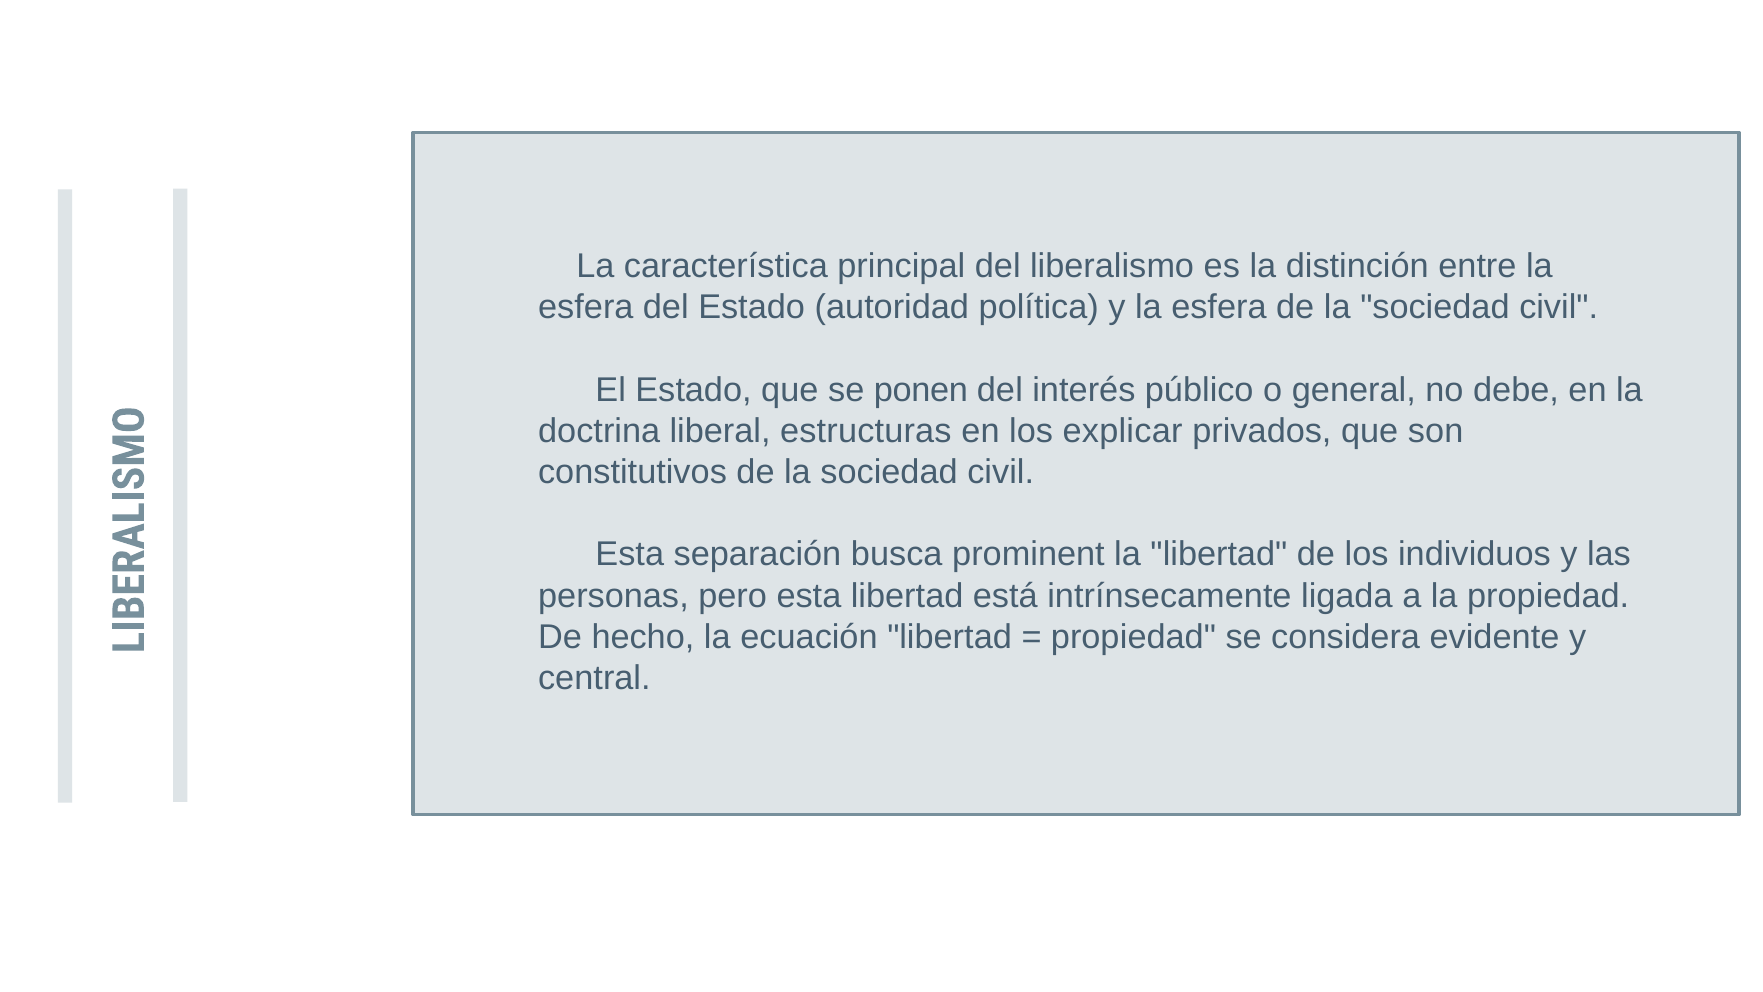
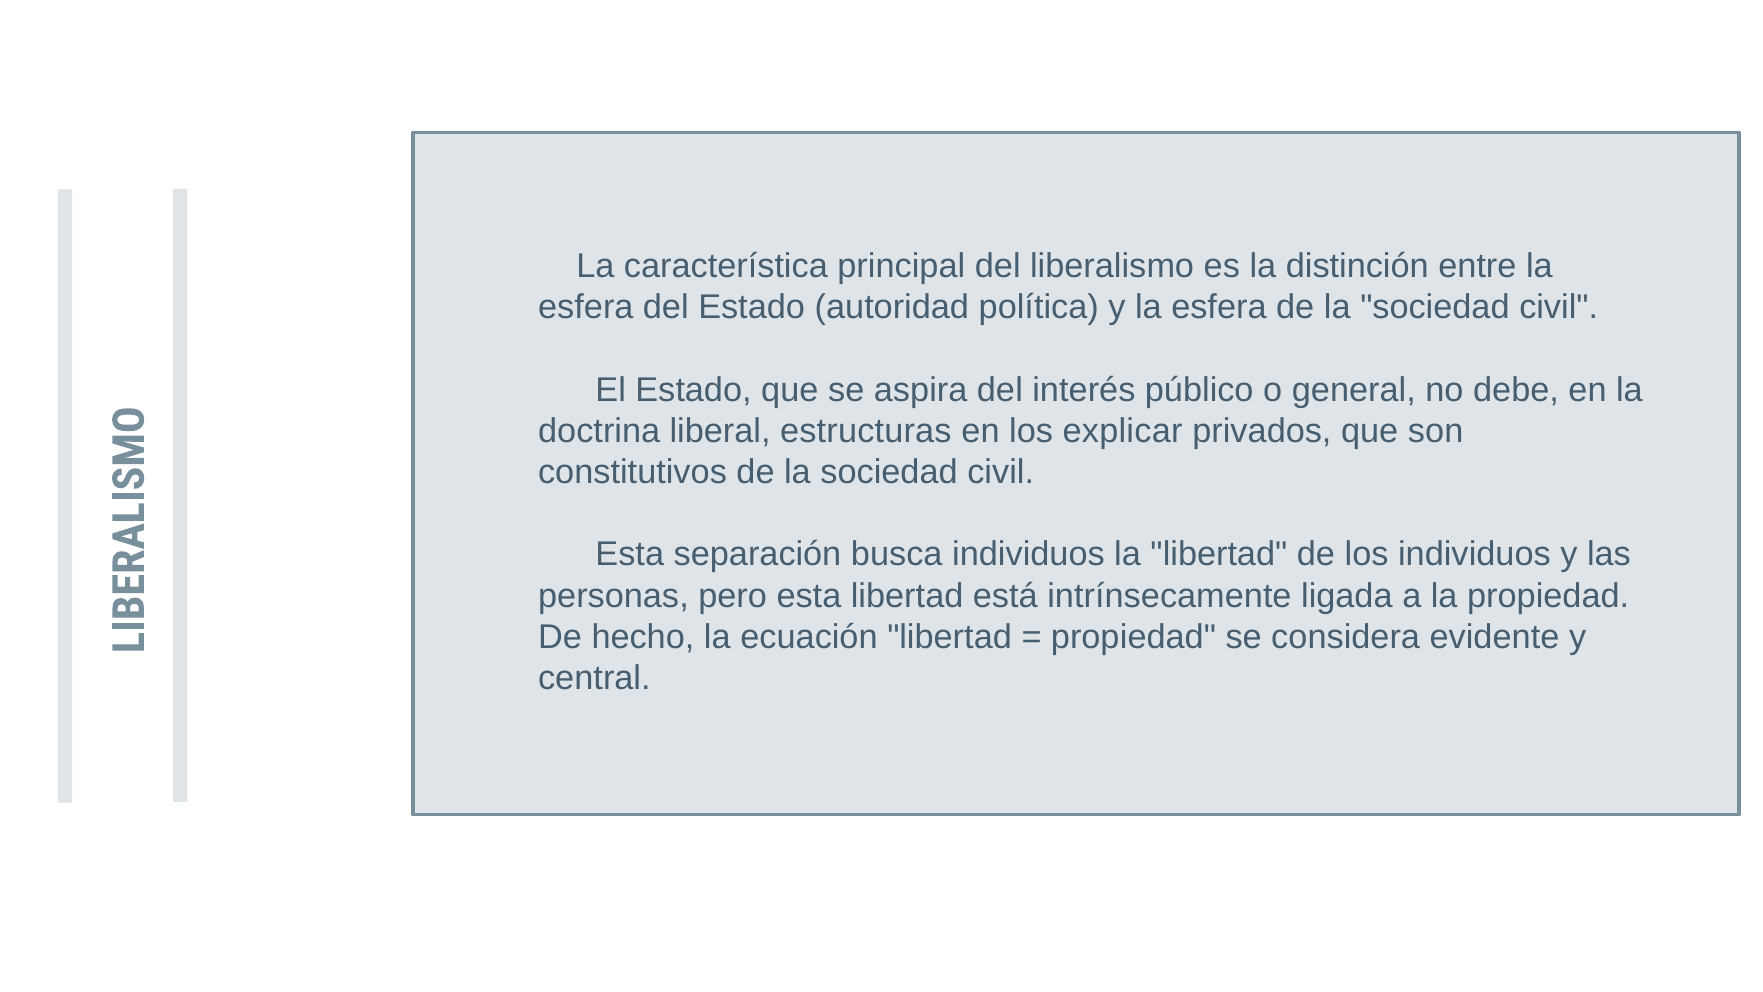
ponen: ponen -> aspira (921, 390)
busca prominent: prominent -> individuos (1028, 555)
